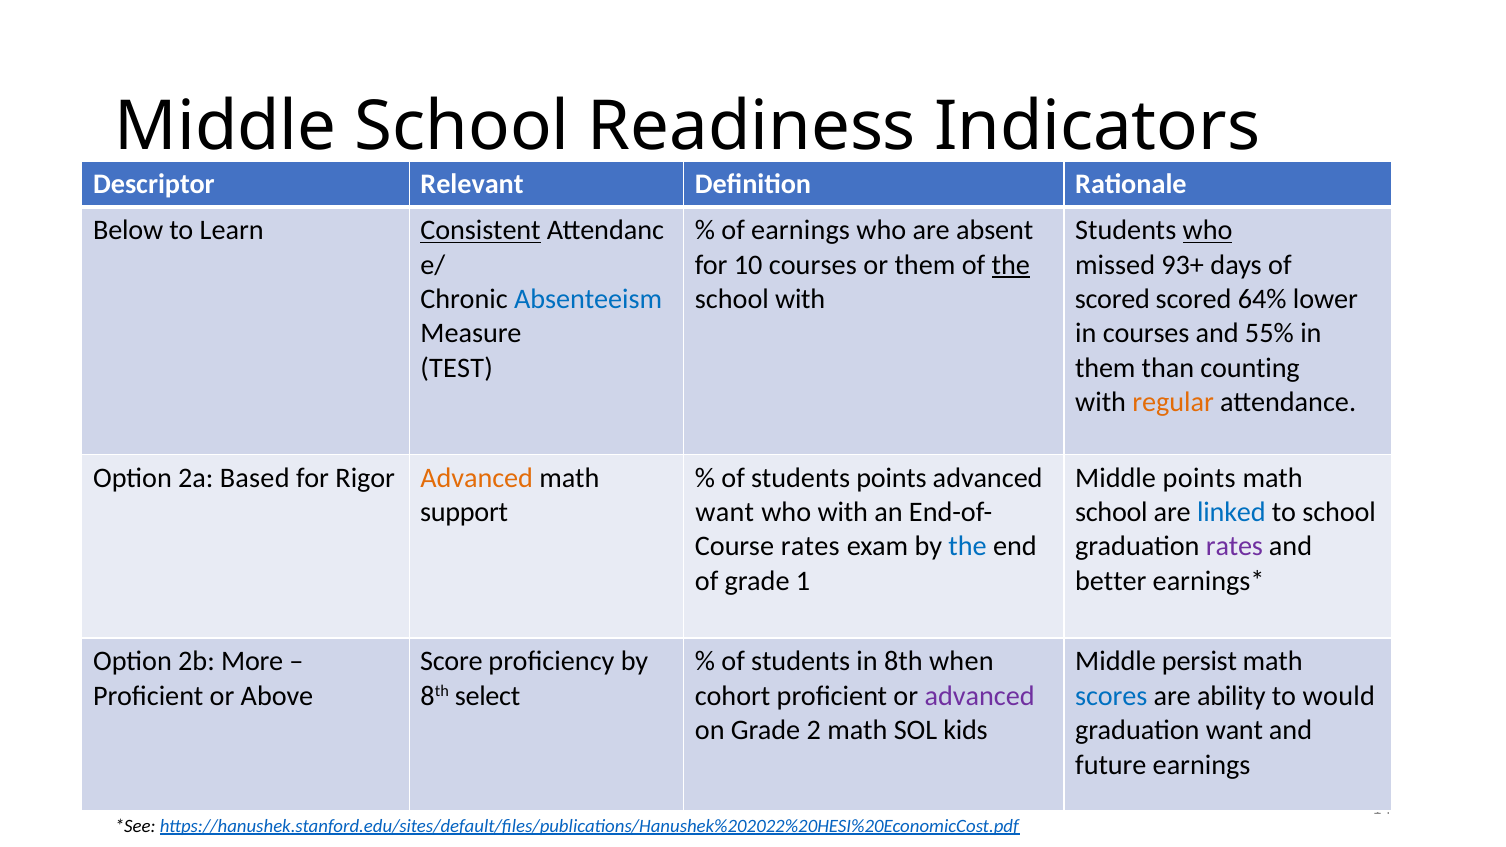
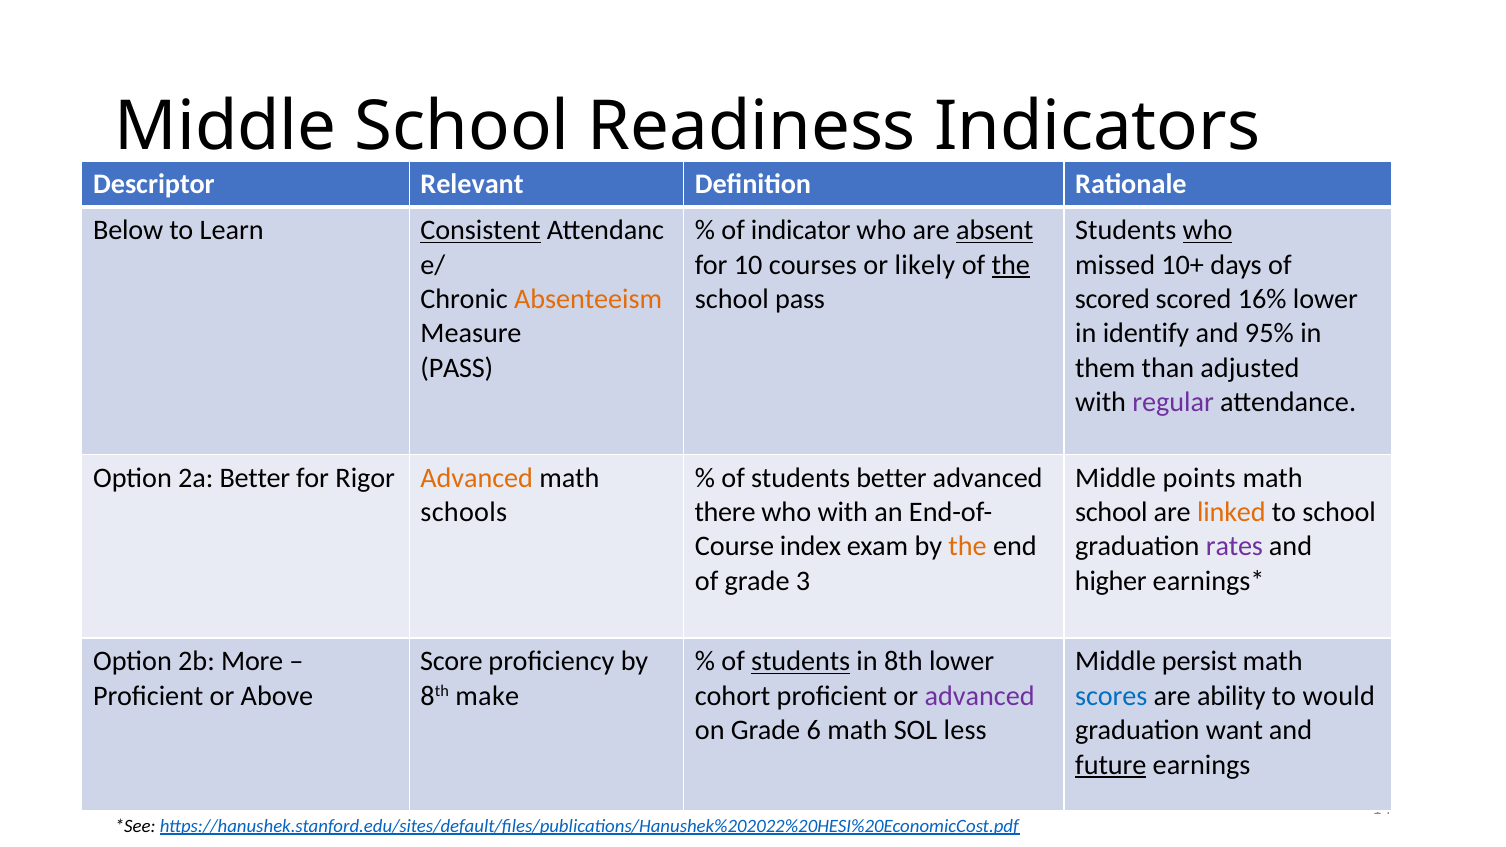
of earnings: earnings -> indicator (801, 230)
absent underline: none -> present (995, 230)
or them: them -> likely (925, 265)
93+: 93+ -> 10+ (1183, 265)
Absenteeism colour: blue -> orange (588, 299)
school with: with -> pass (800, 299)
64%: 64% -> 16% (1262, 299)
in courses: courses -> identify (1146, 334)
55%: 55% -> 95% (1269, 334)
TEST: TEST -> PASS (457, 368)
counting: counting -> adjusted (1250, 368)
regular colour: orange -> purple (1173, 403)
2a Based: Based -> Better (255, 478)
students points: points -> better (892, 478)
support: support -> schools (464, 512)
want: want -> there (725, 512)
linked colour: blue -> orange (1231, 512)
rates: rates -> index (811, 547)
the colour: blue -> orange (968, 547)
1: 1 -> 3 (803, 581)
better: better -> higher (1111, 581)
students underline: none -> present (801, 661)
8th when: when -> lower (962, 661)
select: select -> make (487, 696)
2: 2 -> 6 (814, 730)
kids: kids -> less (965, 730)
future underline: none -> present (1111, 765)
